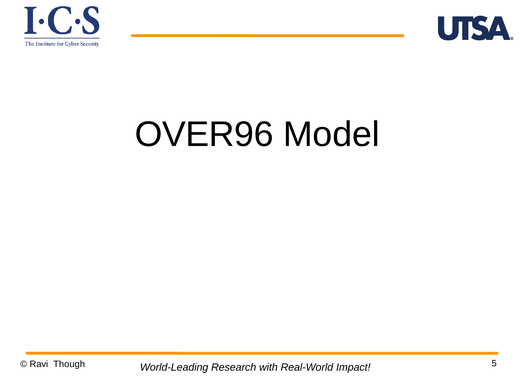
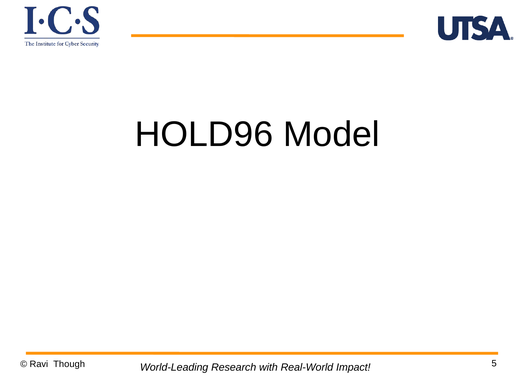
OVER96: OVER96 -> HOLD96 (204, 135)
